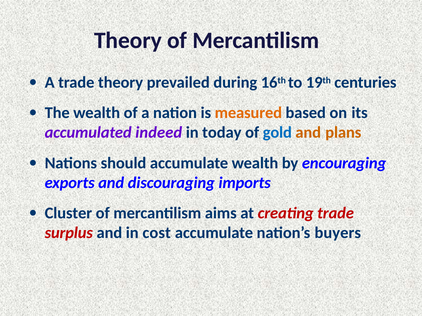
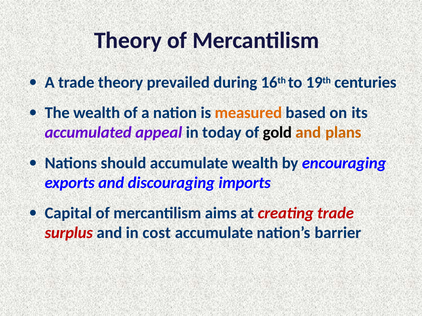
indeed: indeed -> appeal (159, 133)
gold colour: blue -> black (277, 133)
Cluster: Cluster -> Capital (68, 213)
buyers: buyers -> barrier (338, 233)
